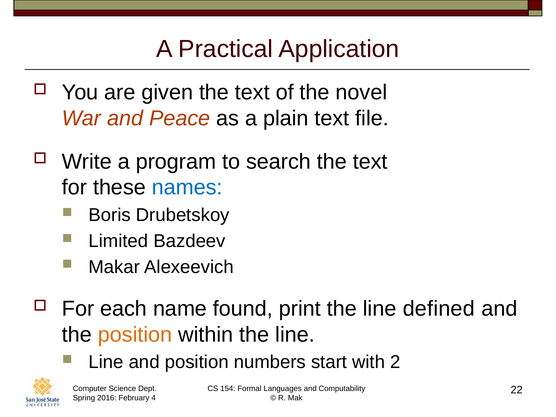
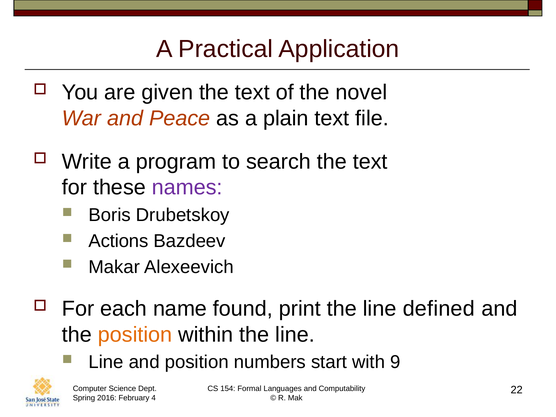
names colour: blue -> purple (187, 188)
Limited: Limited -> Actions (118, 241)
2: 2 -> 9 (395, 362)
